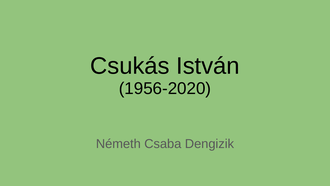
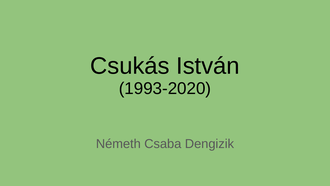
1956-2020: 1956-2020 -> 1993-2020 (165, 88)
